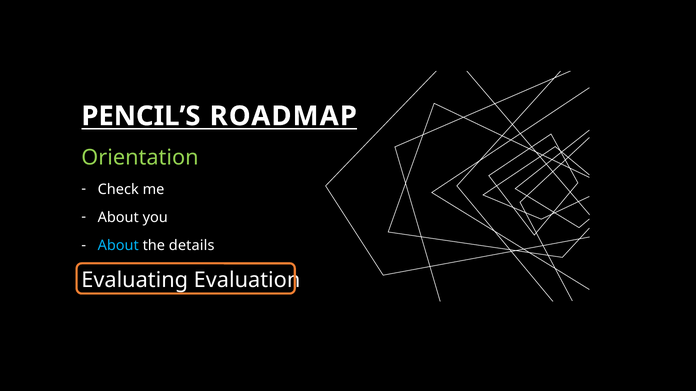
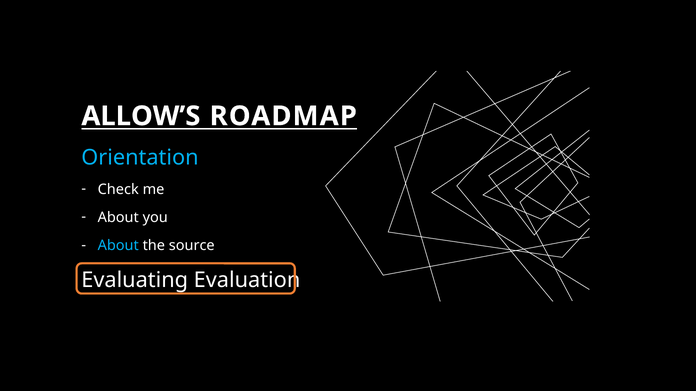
PENCIL’S: PENCIL’S -> ALLOW’S (141, 116)
Orientation colour: light green -> light blue (140, 158)
details: details -> source (192, 246)
